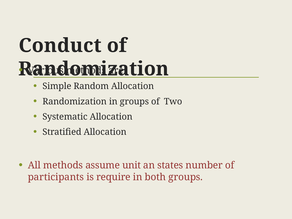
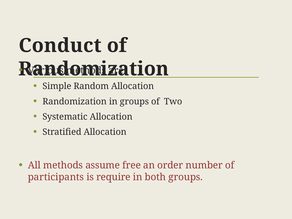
unit: unit -> free (132, 165)
states: states -> order (170, 165)
